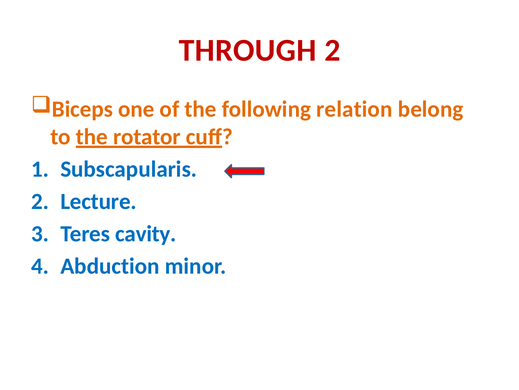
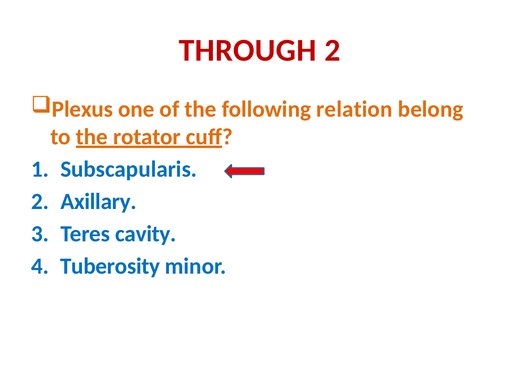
Biceps: Biceps -> Plexus (82, 109)
Lecture: Lecture -> Axillary (99, 201)
Abduction: Abduction -> Tuberosity (110, 266)
